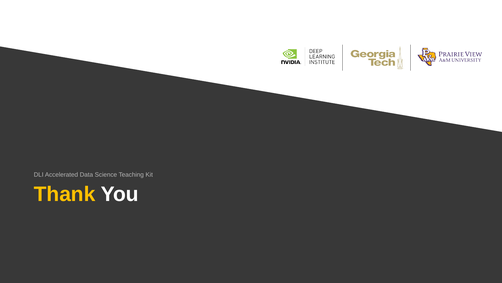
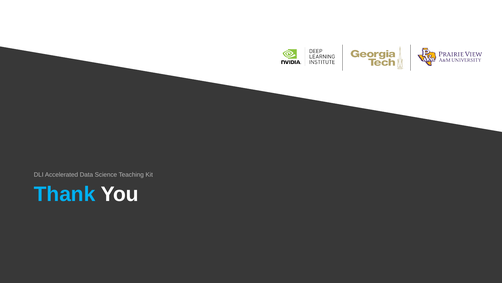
Thank colour: yellow -> light blue (65, 194)
